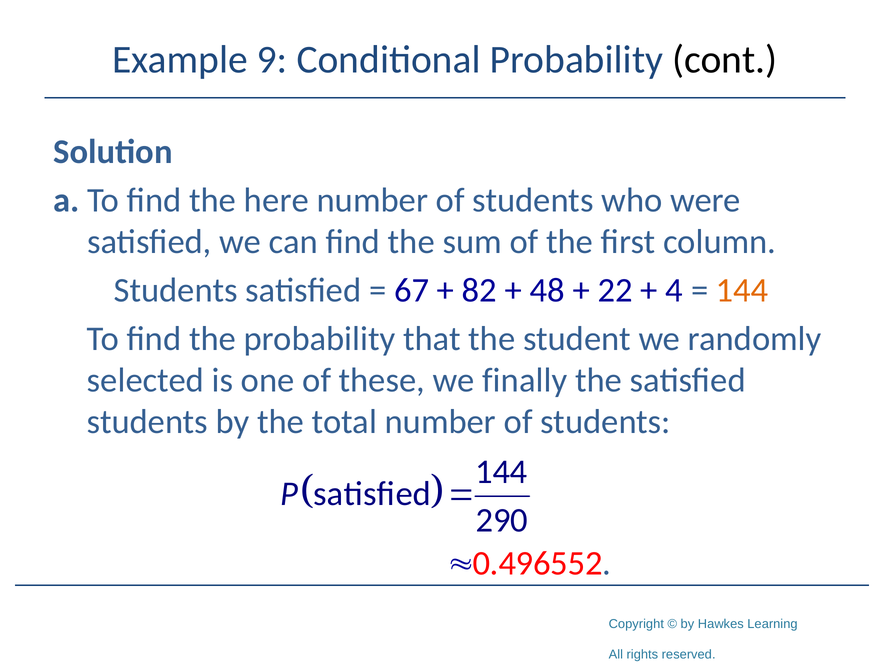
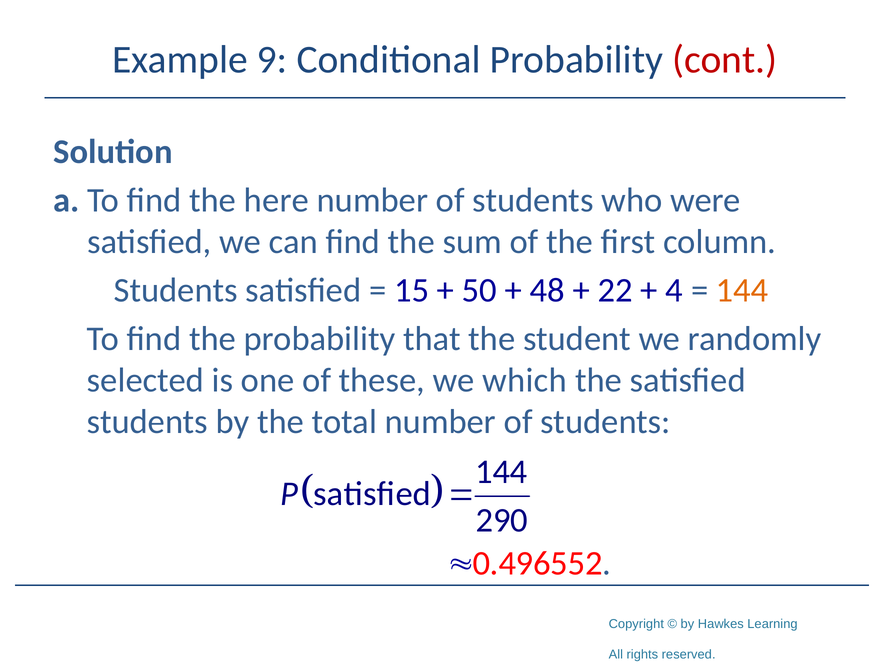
cont colour: black -> red (725, 60)
67: 67 -> 15 (412, 291)
82: 82 -> 50 (479, 291)
finally: finally -> which (525, 381)
